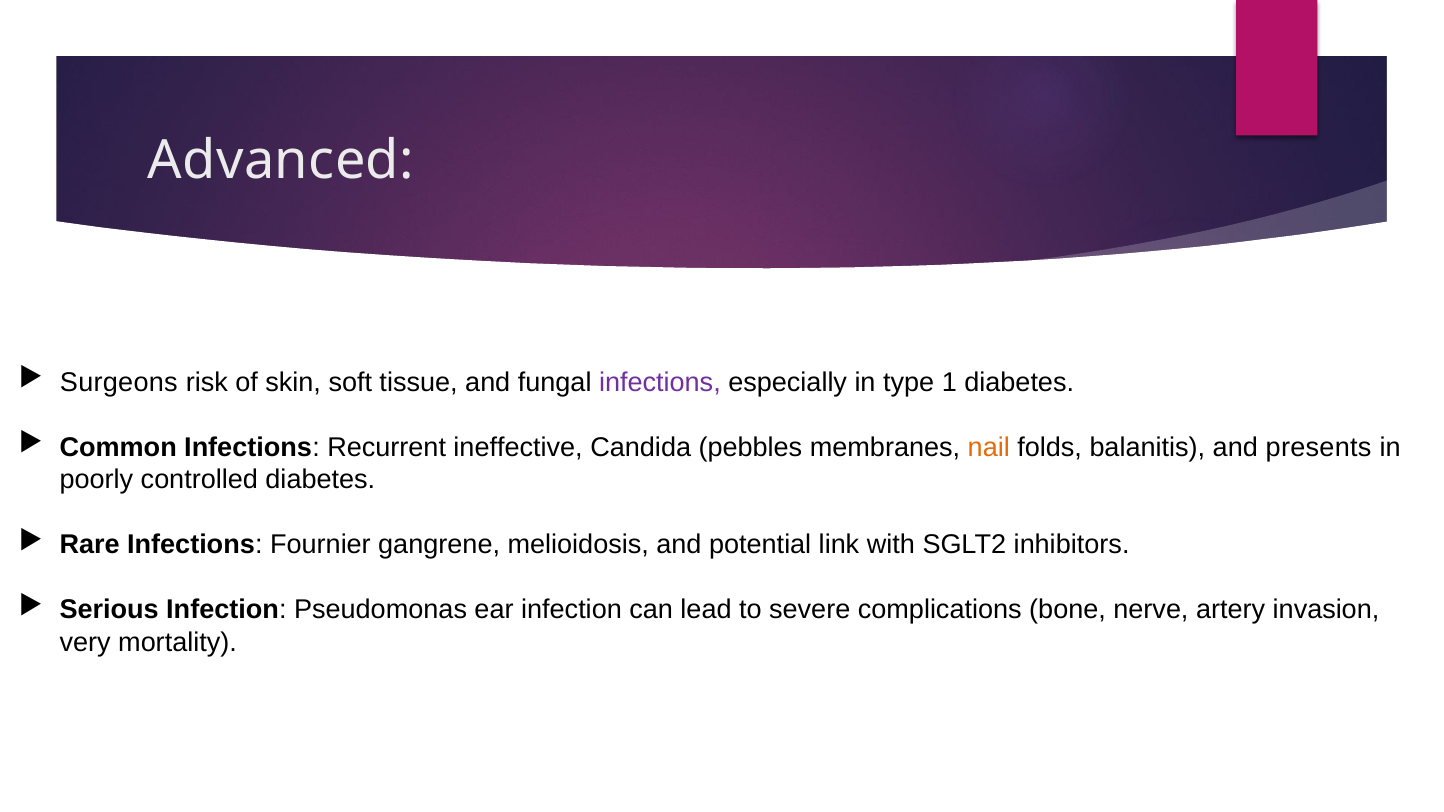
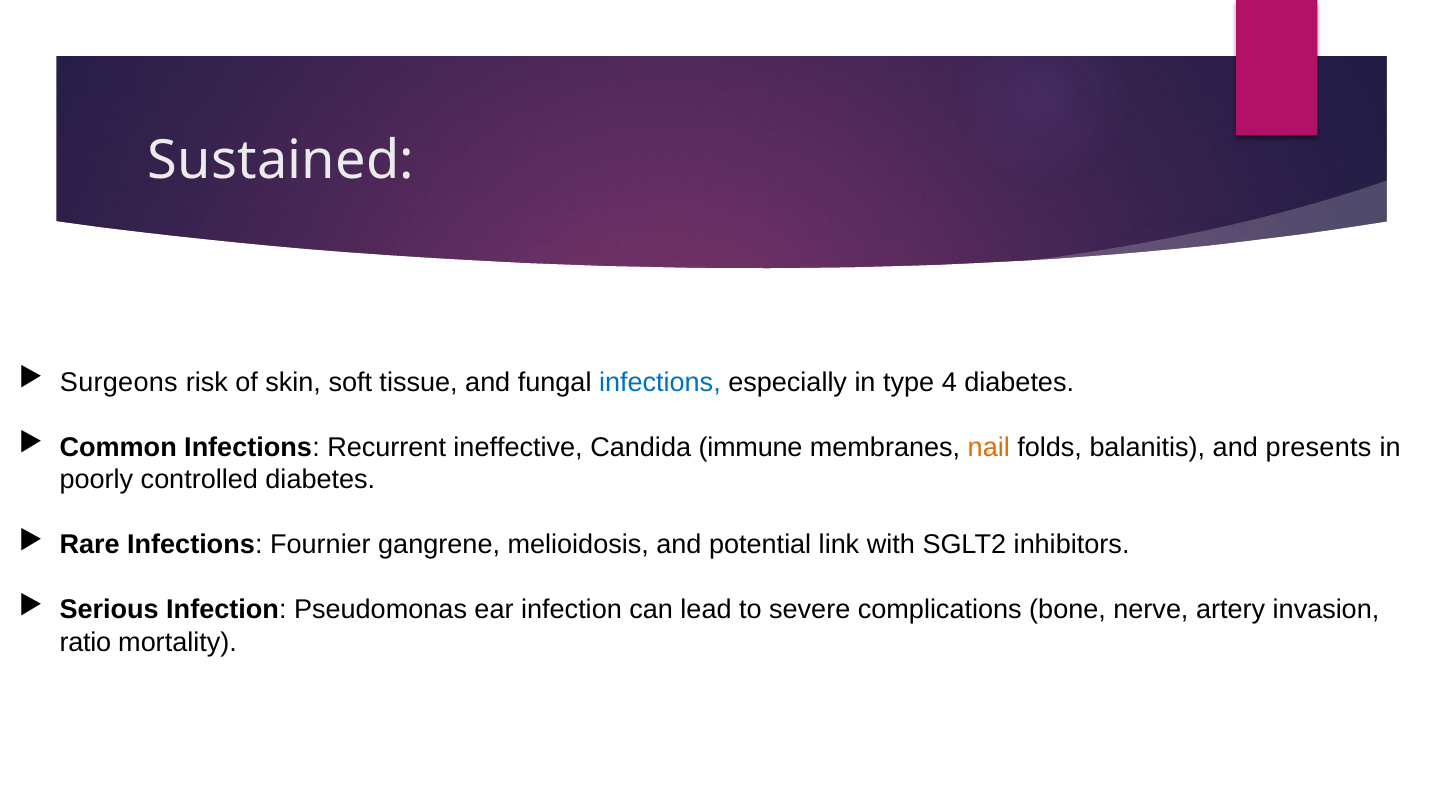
Advanced: Advanced -> Sustained (281, 161)
infections colour: purple -> blue (660, 383)
1: 1 -> 4 (949, 383)
pebbles: pebbles -> immune (751, 448)
very: very -> ratio (85, 643)
